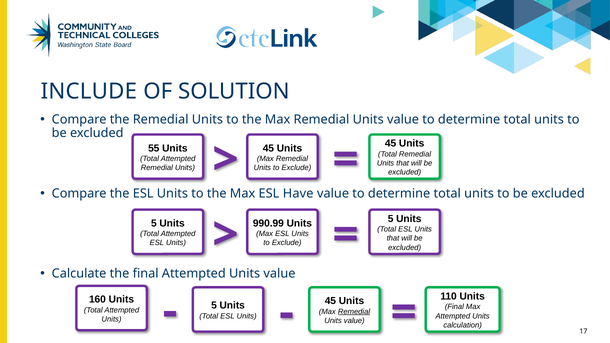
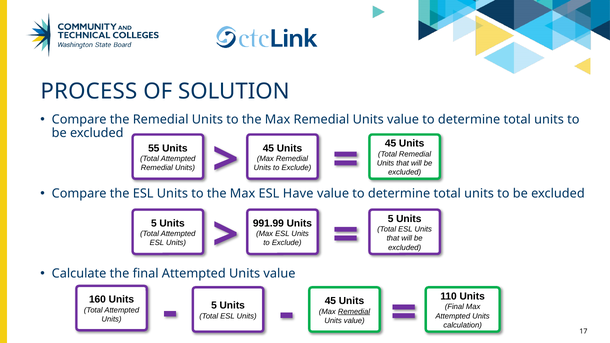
INCLUDE: INCLUDE -> PROCESS (89, 92)
990.99: 990.99 -> 991.99 (268, 223)
